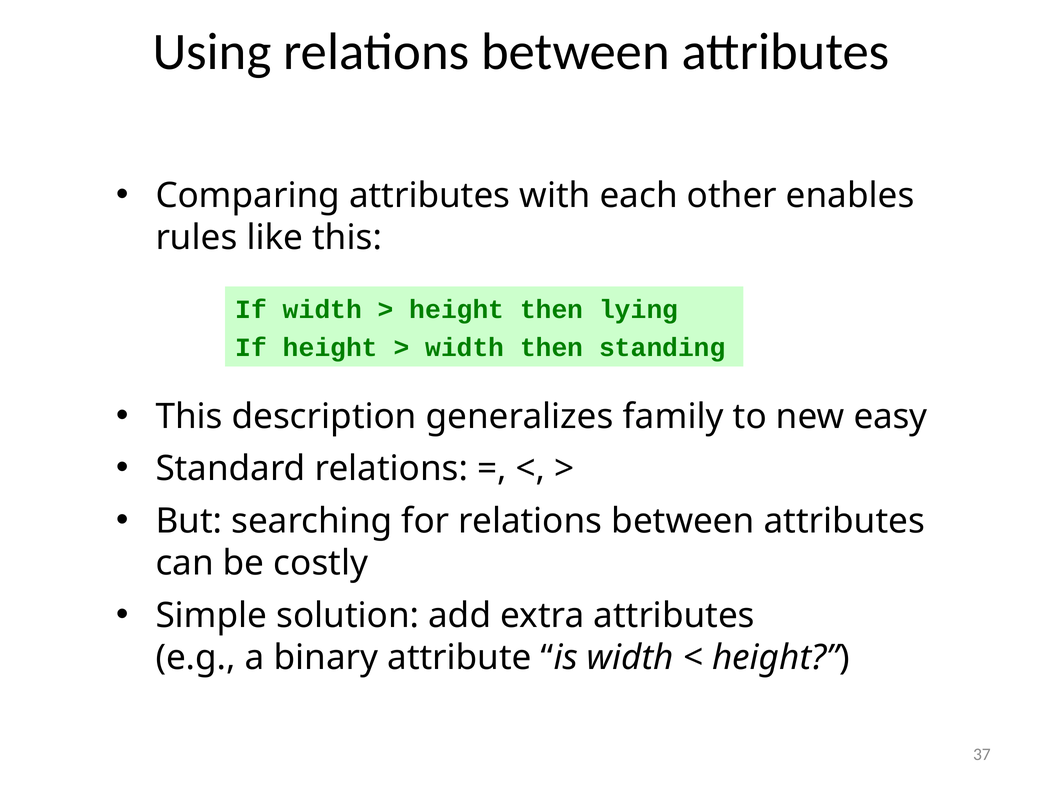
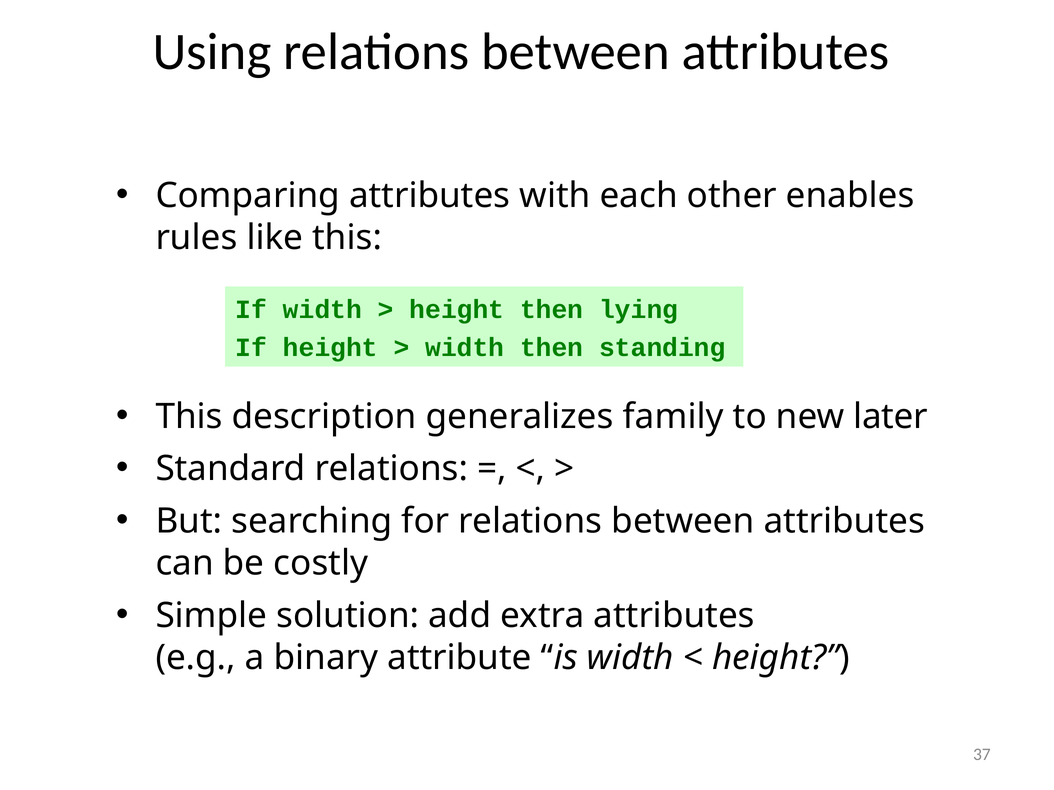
easy: easy -> later (891, 417)
